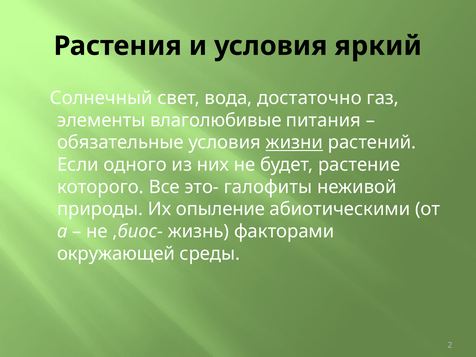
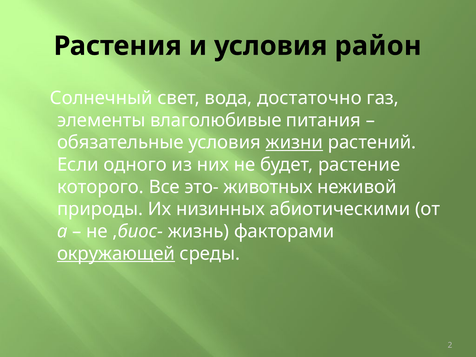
яркий: яркий -> район (378, 46)
галофиты: галофиты -> животных (268, 187)
опыление: опыление -> низинных (220, 209)
окружающей underline: none -> present (116, 254)
